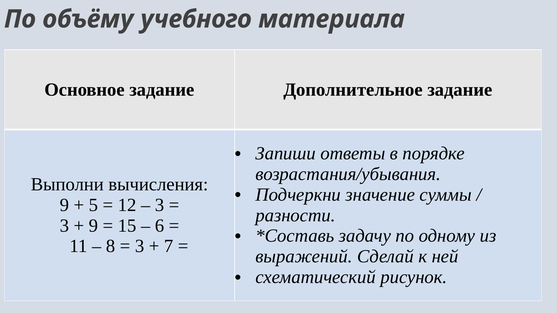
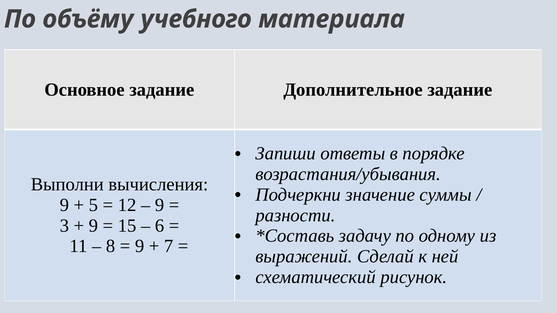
3: 3 -> 9 (160, 205)
3: 3 -> 9 (140, 246)
